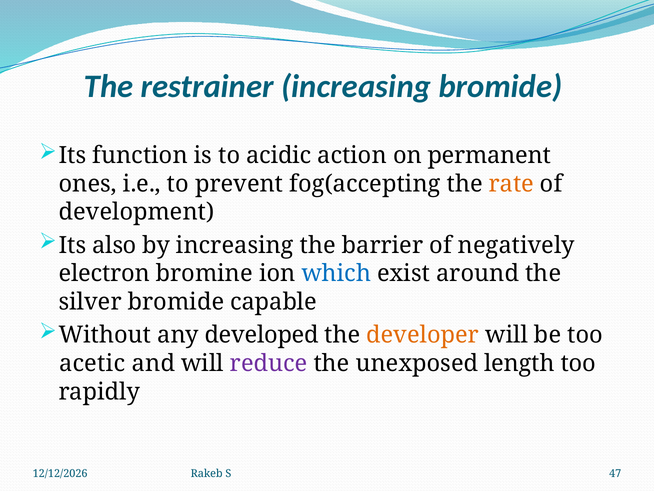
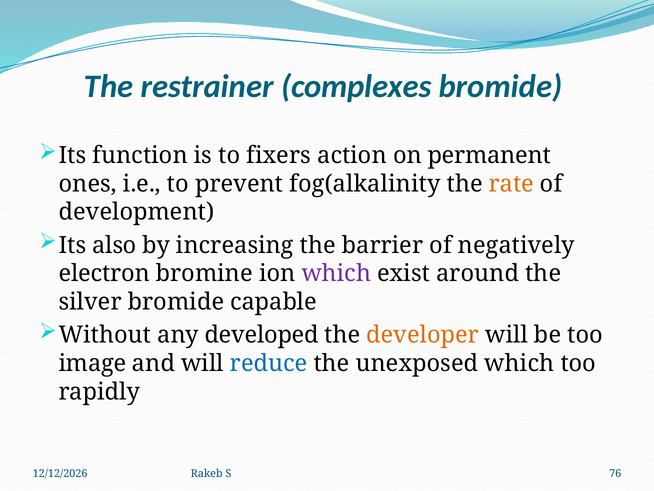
restrainer increasing: increasing -> complexes (356, 86)
acidic: acidic -> fixers (279, 155)
fog(accepting: fog(accepting -> fog(alkalinity (365, 184)
which colour: blue -> purple (336, 273)
acetic: acetic -> image (92, 363)
reduce colour: purple -> blue (269, 363)
unexposed length: length -> which (519, 363)
47: 47 -> 76 (615, 473)
